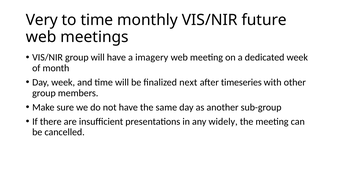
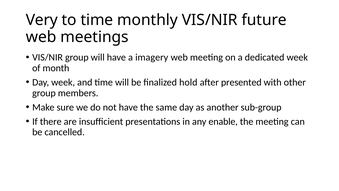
next: next -> hold (188, 82)
timeseries: timeseries -> presented (241, 82)
widely: widely -> enable (223, 121)
